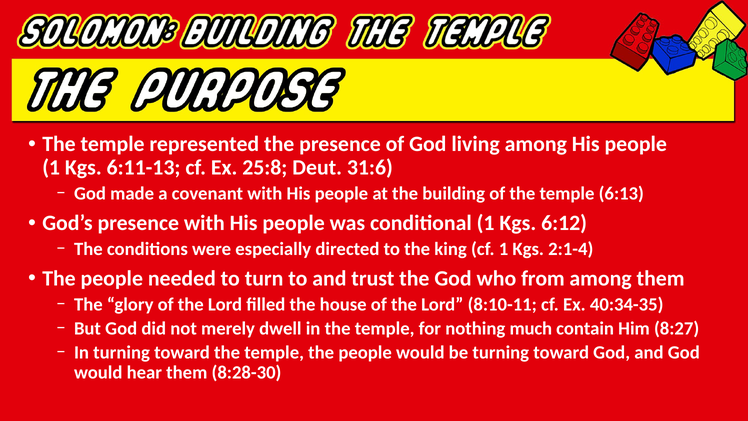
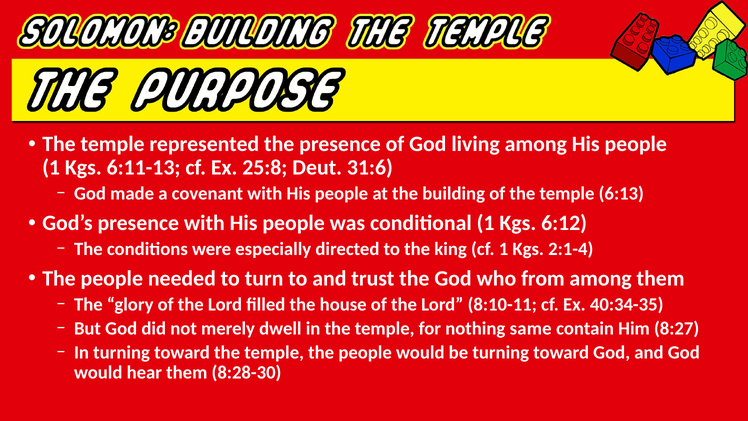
much: much -> same (531, 328)
